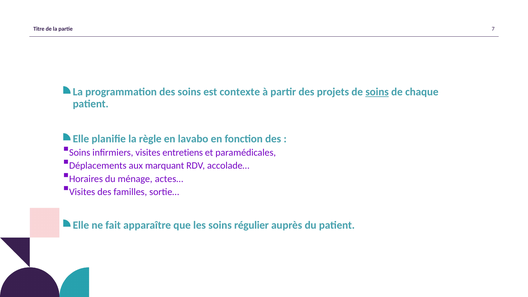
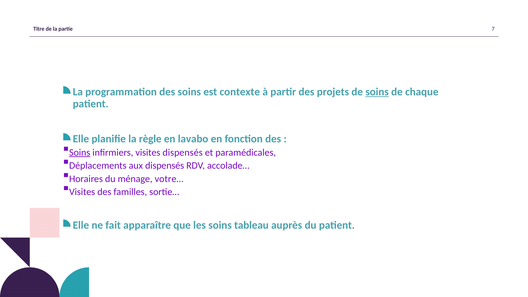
Soins underline: none -> present (80, 152)
visites entretiens: entretiens -> dispensés (183, 152)
aux marquant: marquant -> dispensés (165, 166)
actes…: actes… -> votre… (169, 179)
régulier: régulier -> tableau (251, 225)
